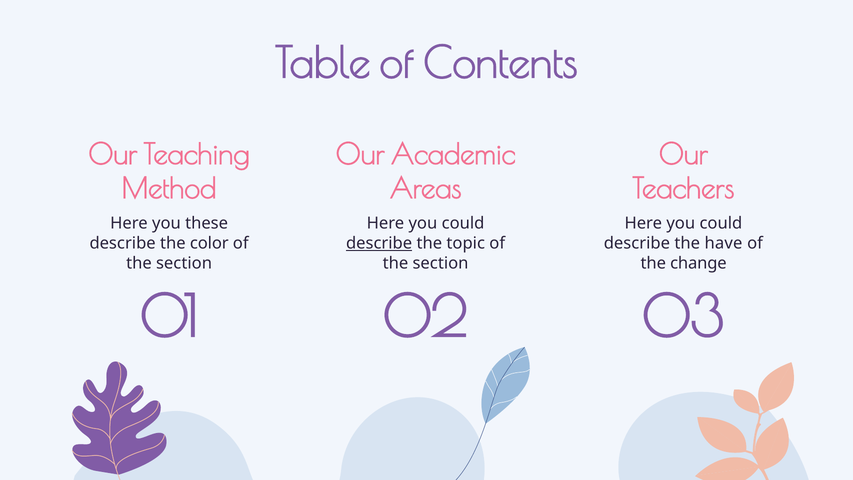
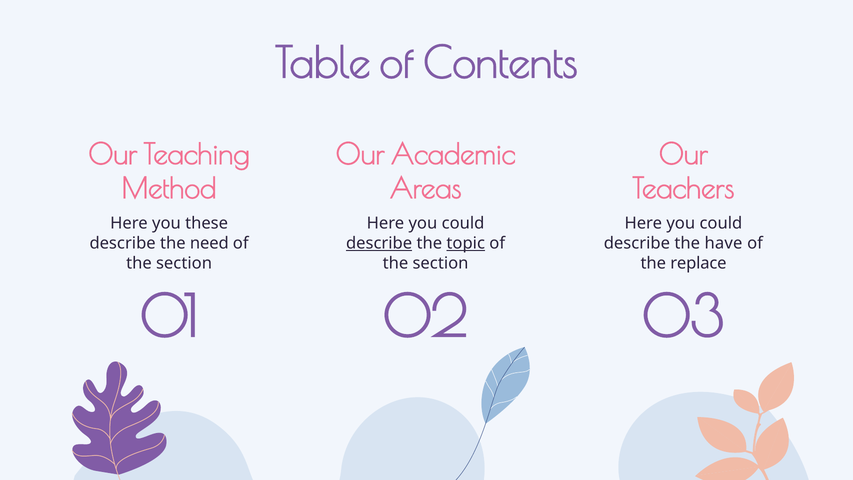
color: color -> need (209, 243)
topic underline: none -> present (466, 243)
change: change -> replace (698, 263)
